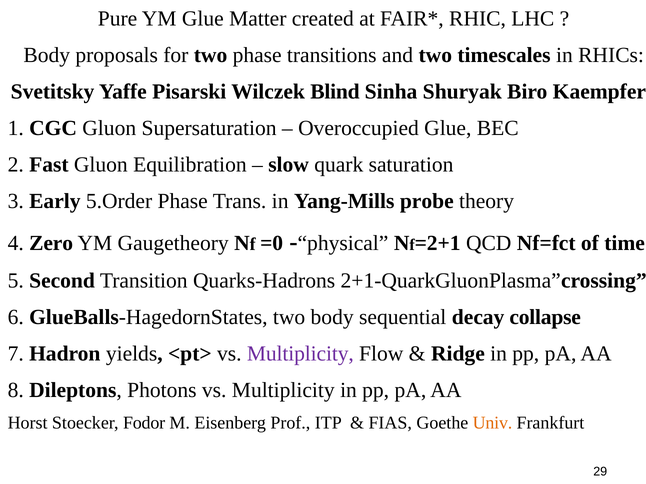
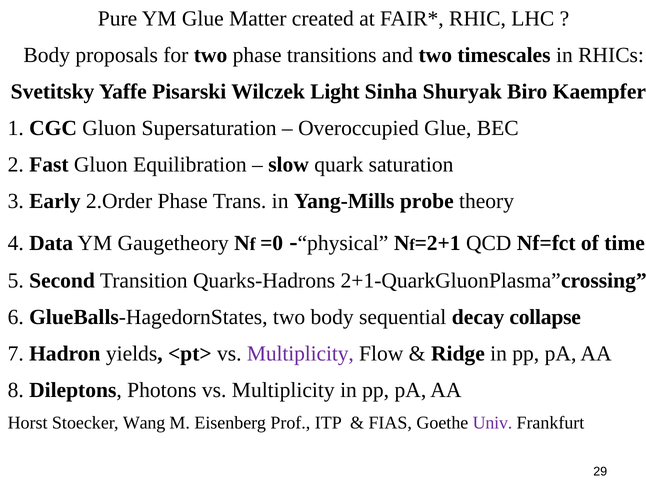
Blind: Blind -> Light (335, 92)
5.Order: 5.Order -> 2.Order (119, 202)
Zero: Zero -> Data (51, 244)
Fodor: Fodor -> Wang (144, 423)
Univ colour: orange -> purple (492, 423)
